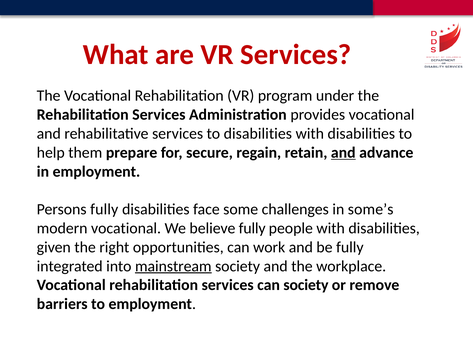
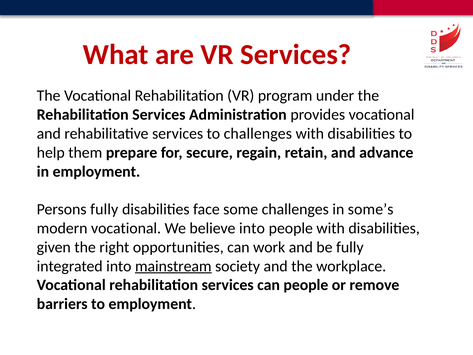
to disabilities: disabilities -> challenges (258, 134)
and underline: present -> none (343, 152)
believe fully: fully -> into (252, 228)
can society: society -> people (306, 285)
